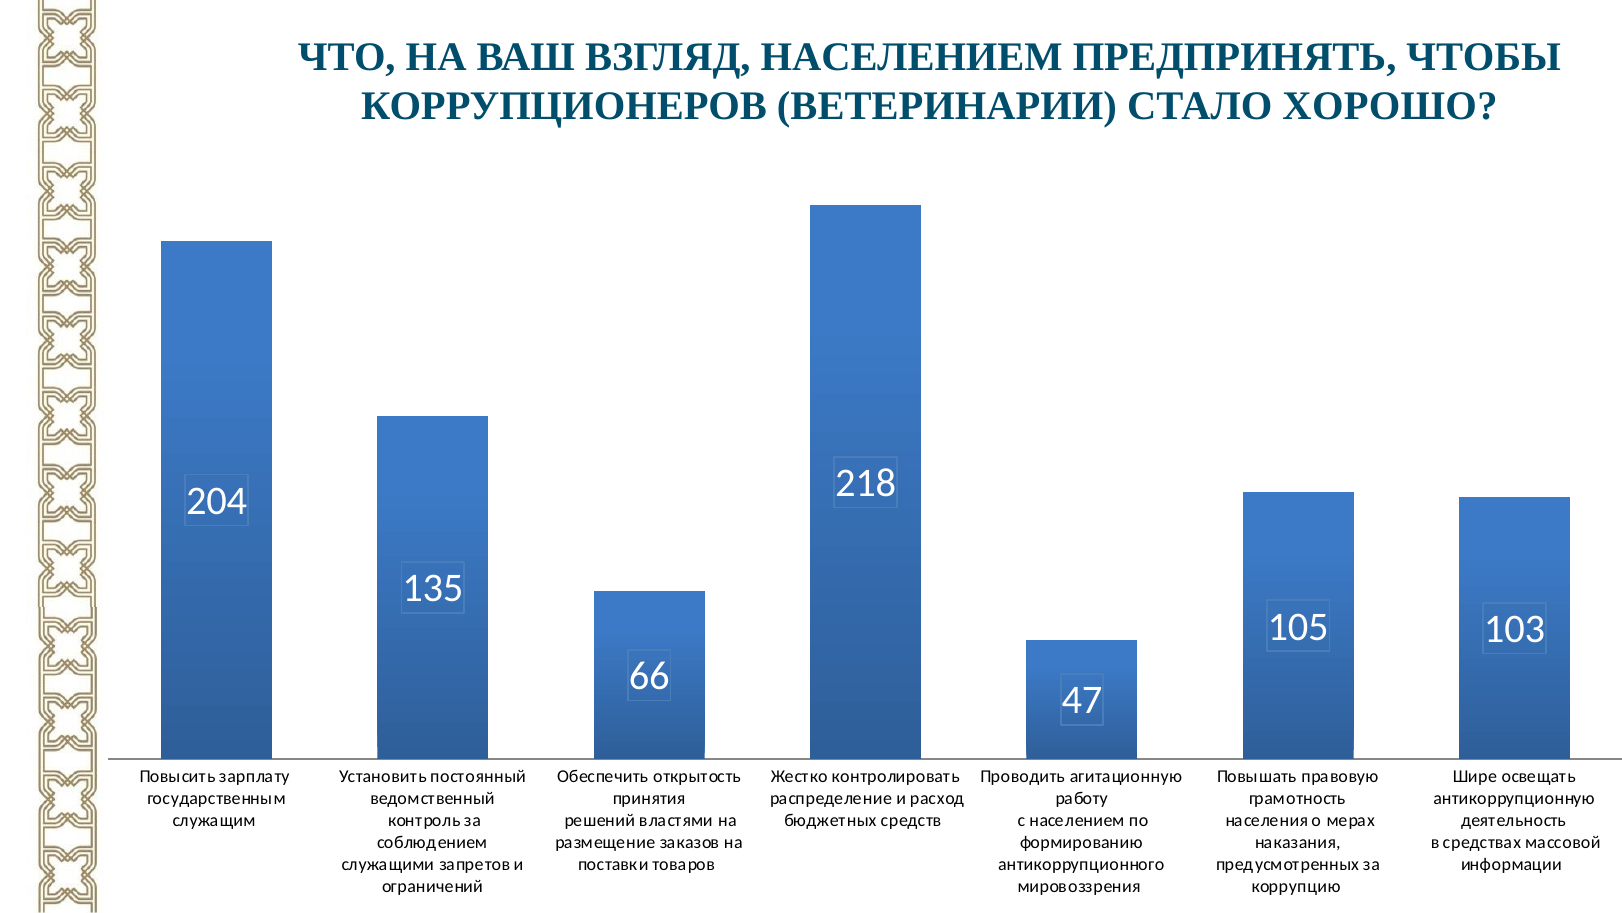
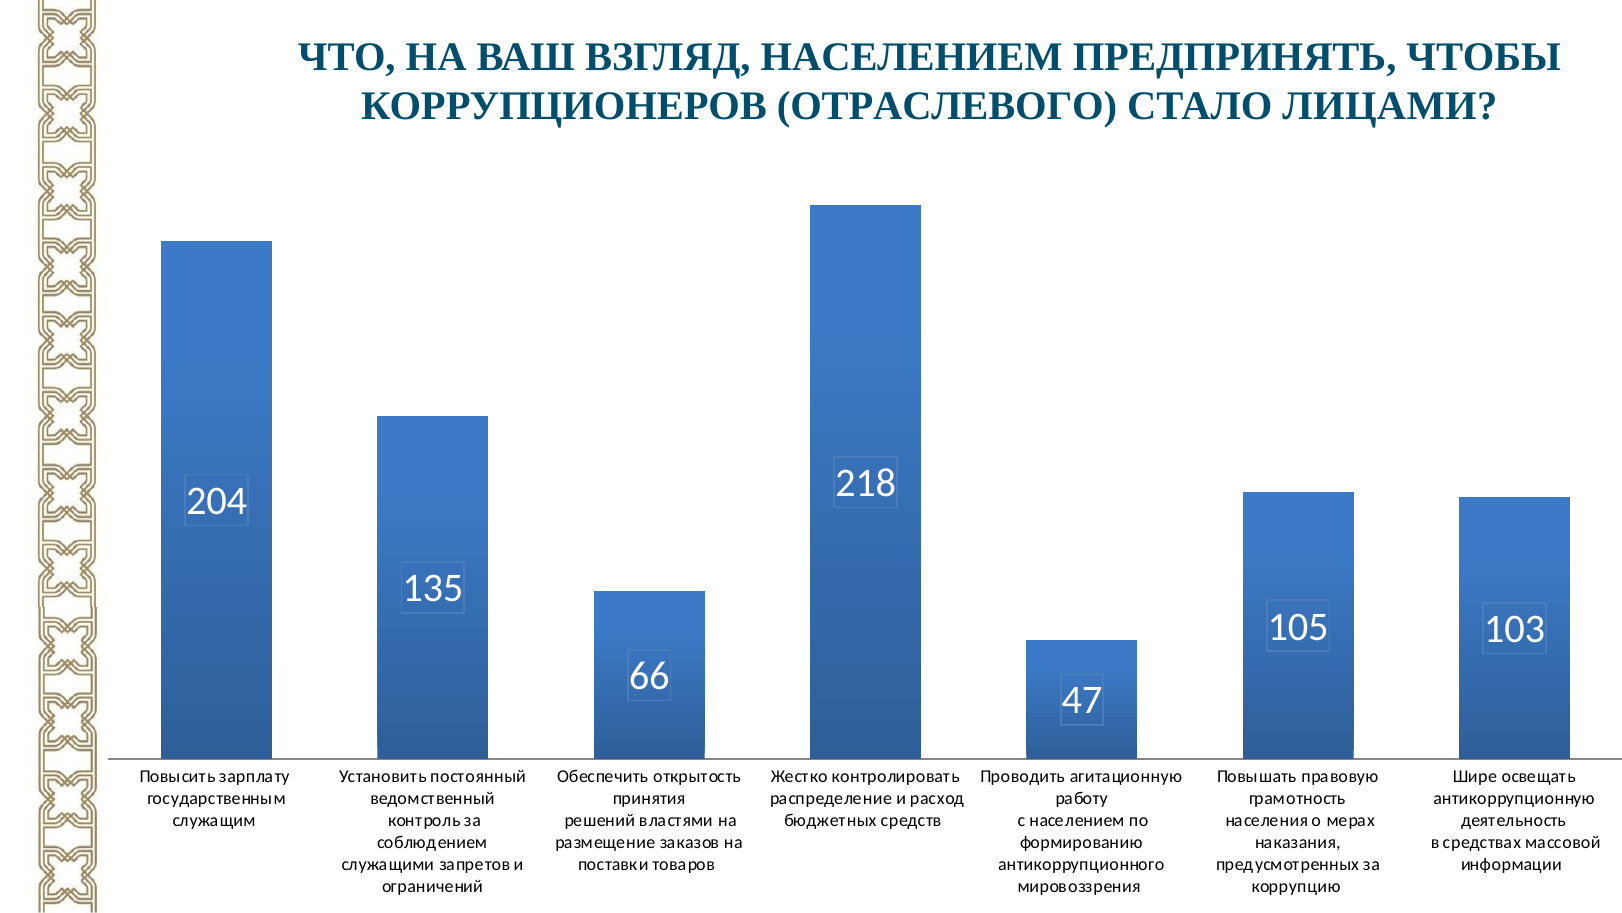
ВЕТЕРИНАРИИ: ВЕТЕРИНАРИИ -> ОТРАСЛЕВОГО (947, 106)
ХОРОШО: ХОРОШО -> ЛИЦАМИ (1390, 106)
